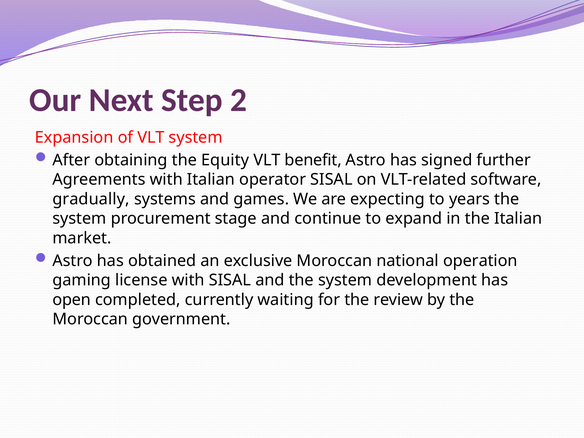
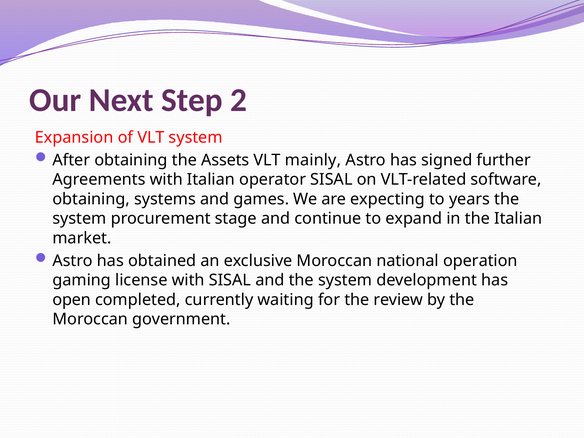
Equity: Equity -> Assets (225, 160)
benefit: benefit -> mainly (313, 160)
gradually: gradually -> obtaining (91, 199)
